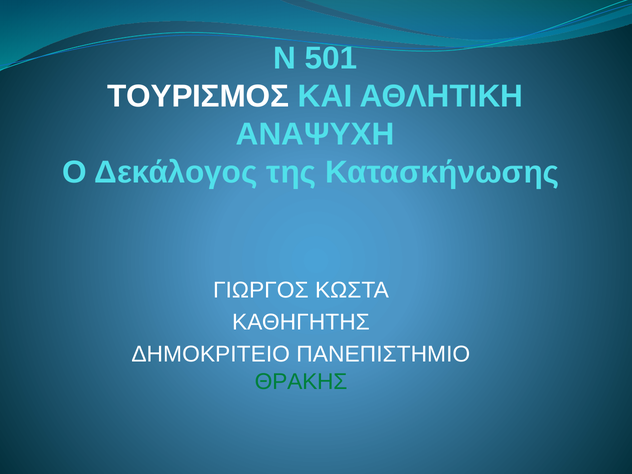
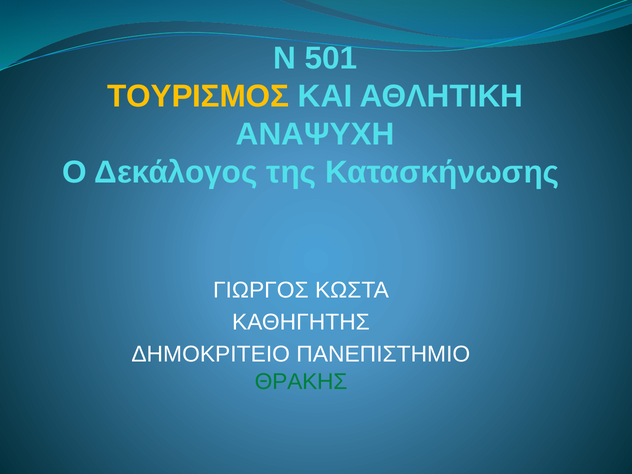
ΤΟΥΡΙΣΜΟΣ colour: white -> yellow (198, 96)
